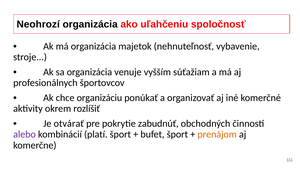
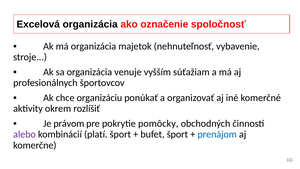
Neohrozí: Neohrozí -> Excelová (38, 24)
uľahčeniu: uľahčeniu -> označenie (164, 24)
otvárať: otvárať -> právom (69, 123)
zabudnúť: zabudnúť -> pomôcky (158, 123)
prenájom colour: orange -> blue (217, 134)
